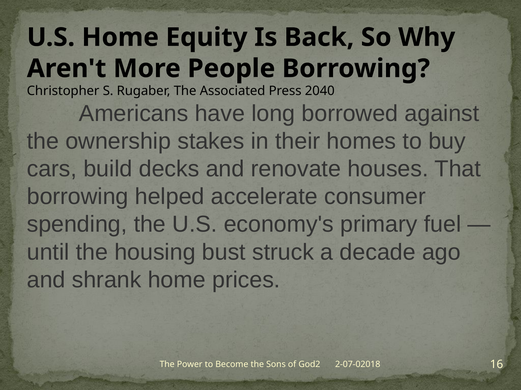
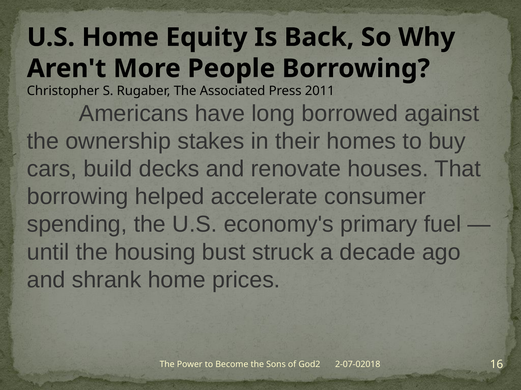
2040: 2040 -> 2011 (320, 91)
